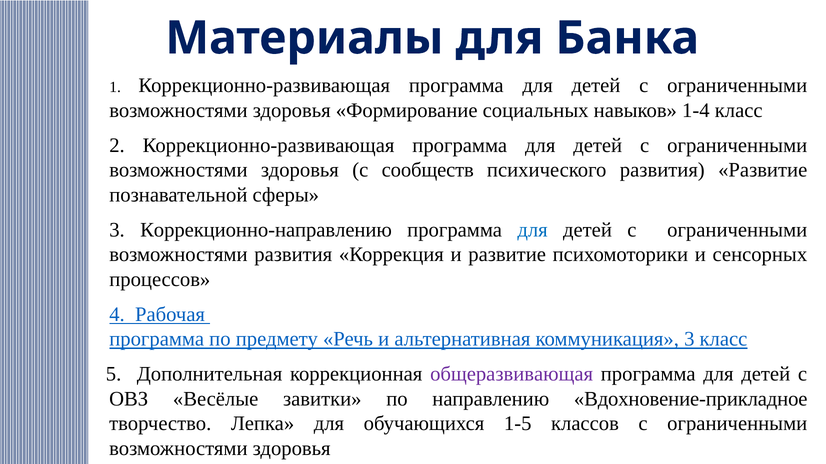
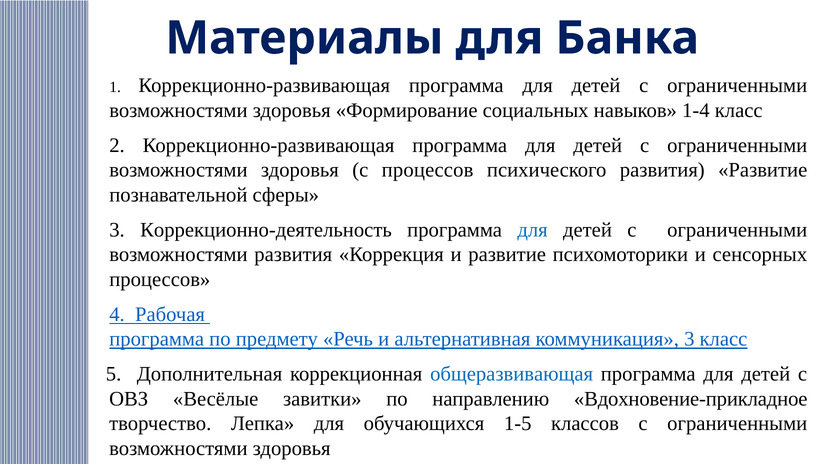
с сообществ: сообществ -> процессов (428, 170)
Коррекционно-направлению: Коррекционно-направлению -> Коррекционно-деятельность (266, 230)
общеразвивающая colour: purple -> blue (512, 375)
